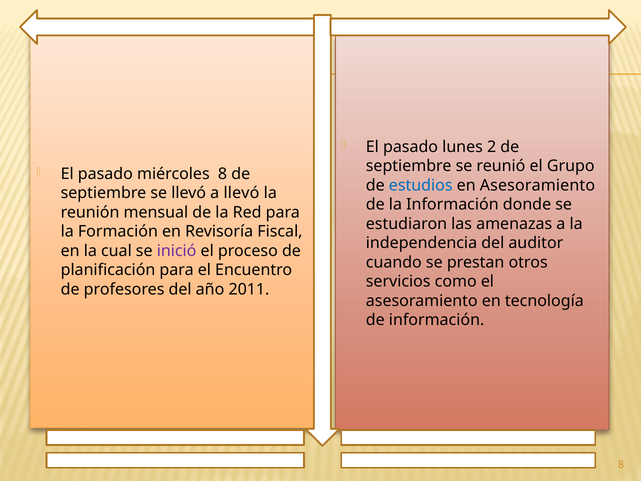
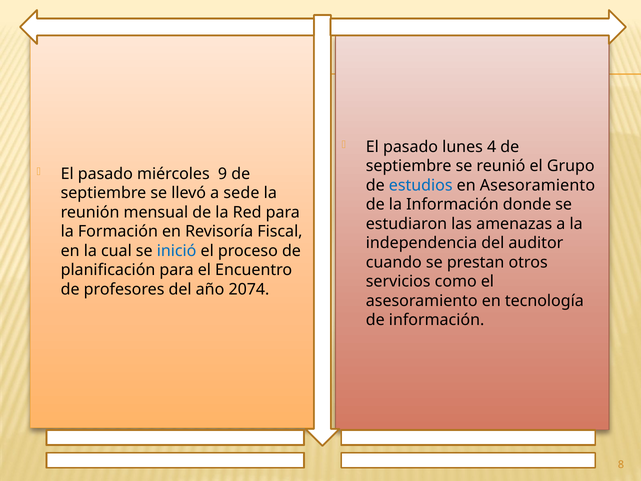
2: 2 -> 4 (492, 147)
miércoles 8: 8 -> 9 (223, 174)
a llevó: llevó -> sede (241, 193)
inició colour: purple -> blue (177, 251)
2011: 2011 -> 2074 (249, 289)
